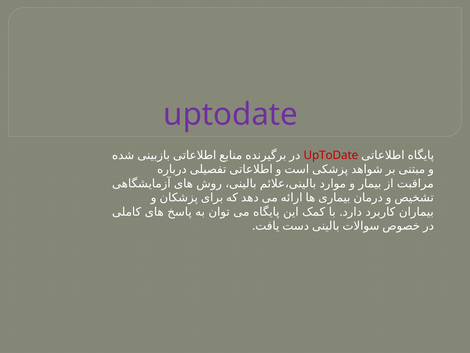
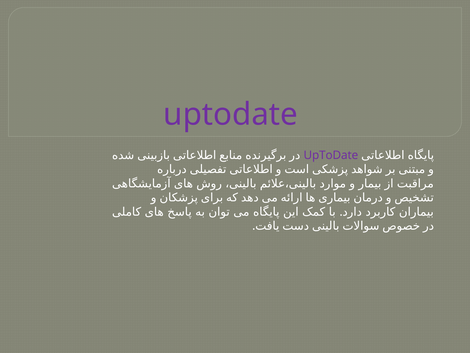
UpToDate colour: red -> purple (331, 155)
